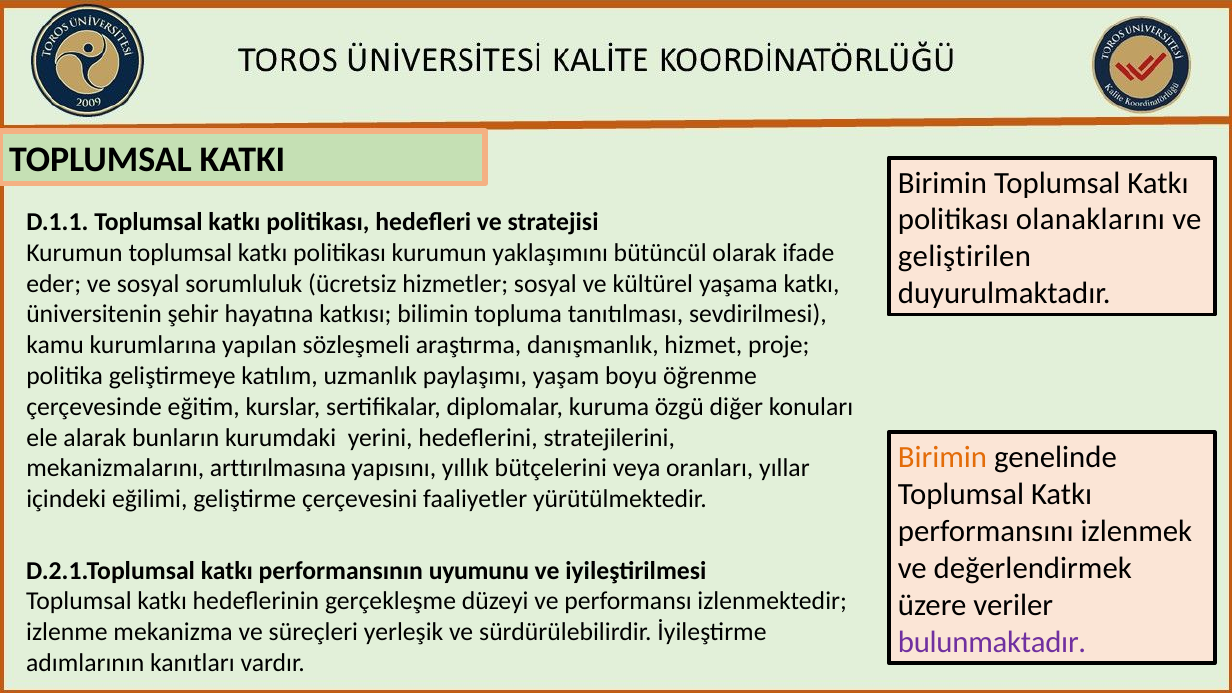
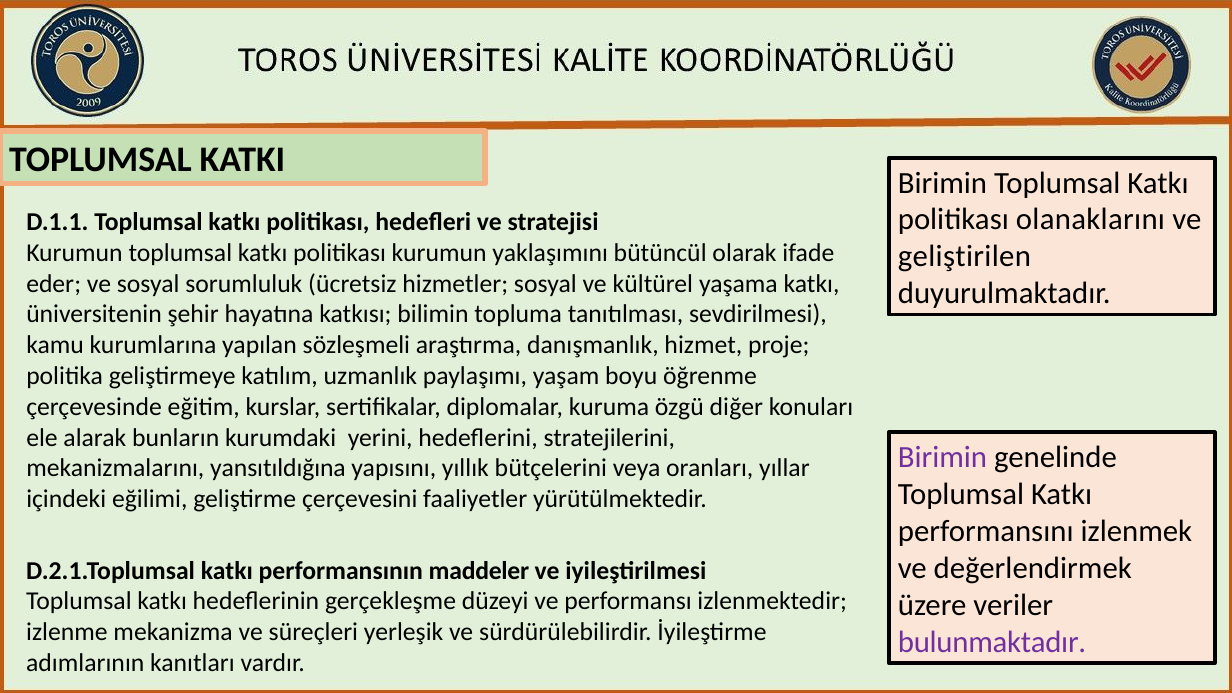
Birimin colour: orange -> purple (943, 457)
arttırılmasına: arttırılmasına -> yansıtıldığına (278, 468)
uyumunu: uyumunu -> maddeler (479, 571)
